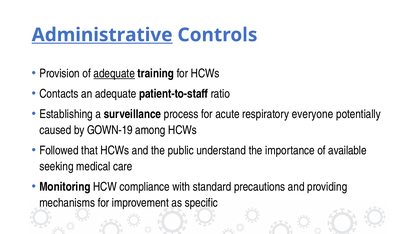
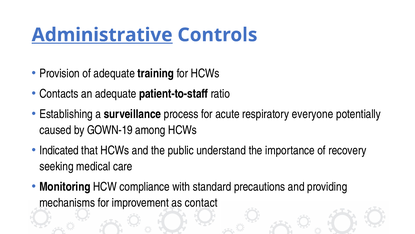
adequate underline: present -> none (114, 73)
Followed: Followed -> Indicated (59, 150)
available: available -> recovery (347, 150)
specific: specific -> contact (201, 202)
